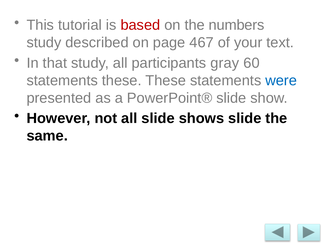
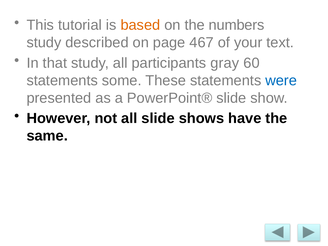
based colour: red -> orange (140, 25)
statements these: these -> some (122, 80)
shows slide: slide -> have (245, 118)
